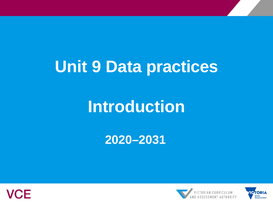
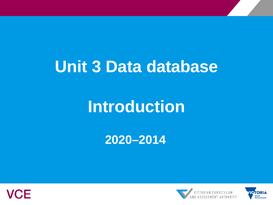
9: 9 -> 3 (96, 67)
practices: practices -> database (182, 67)
2020–2031: 2020–2031 -> 2020–2014 (135, 140)
